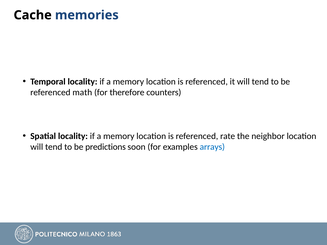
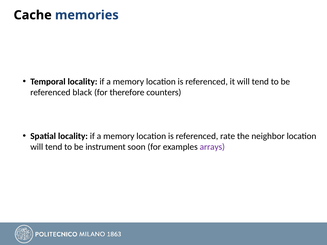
math: math -> black (82, 93)
predictions: predictions -> instrument (106, 147)
arrays colour: blue -> purple (212, 147)
